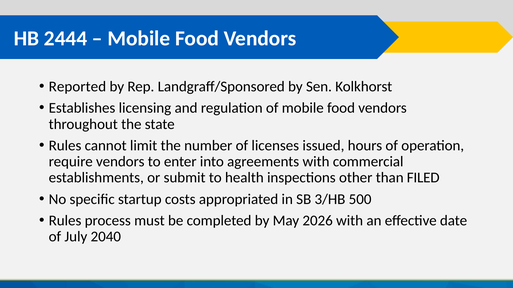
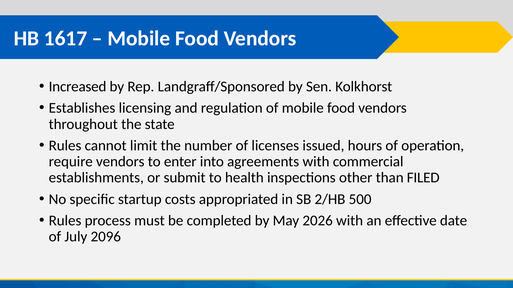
2444: 2444 -> 1617 (66, 38)
Reported: Reported -> Increased (78, 87)
3/HB: 3/HB -> 2/HB (330, 200)
2040: 2040 -> 2096 (106, 237)
